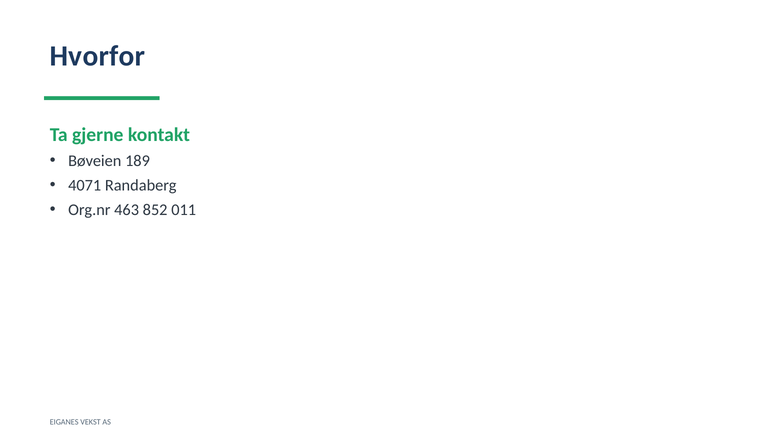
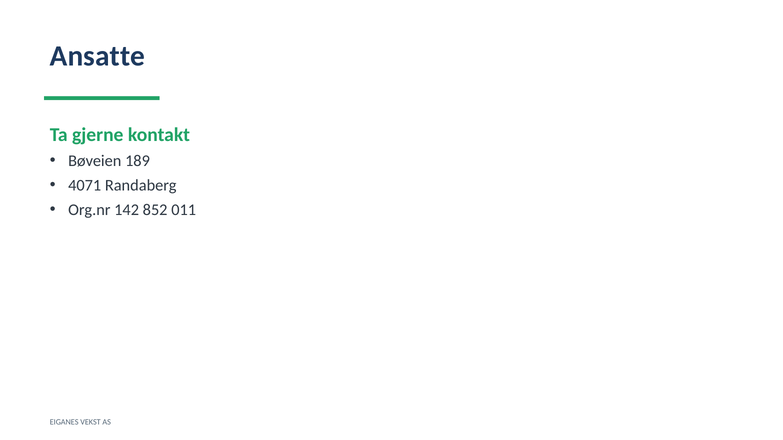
Hvorfor: Hvorfor -> Ansatte (97, 56)
463: 463 -> 142 (127, 210)
